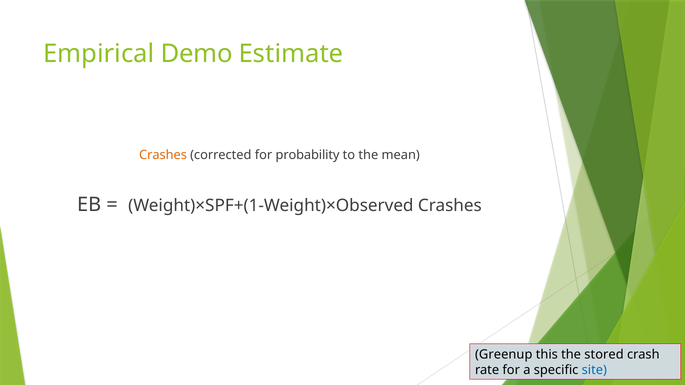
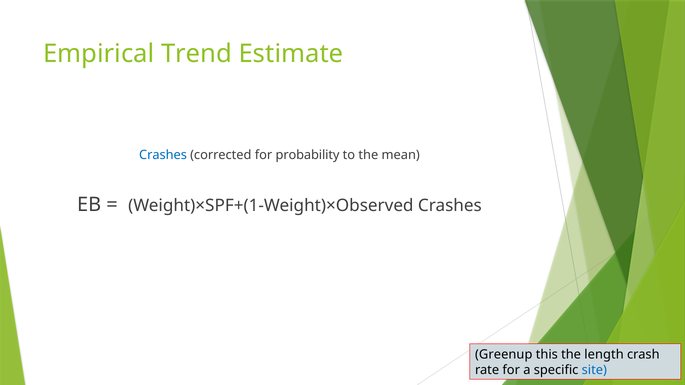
Demo: Demo -> Trend (197, 54)
Crashes colour: orange -> blue (163, 155)
stored: stored -> length (604, 355)
